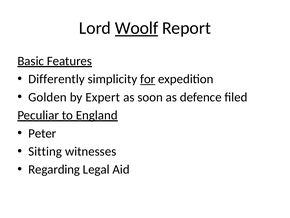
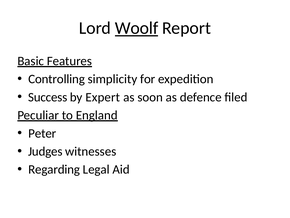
Differently: Differently -> Controlling (57, 79)
for underline: present -> none (148, 79)
Golden: Golden -> Success (48, 97)
Sitting: Sitting -> Judges (45, 151)
